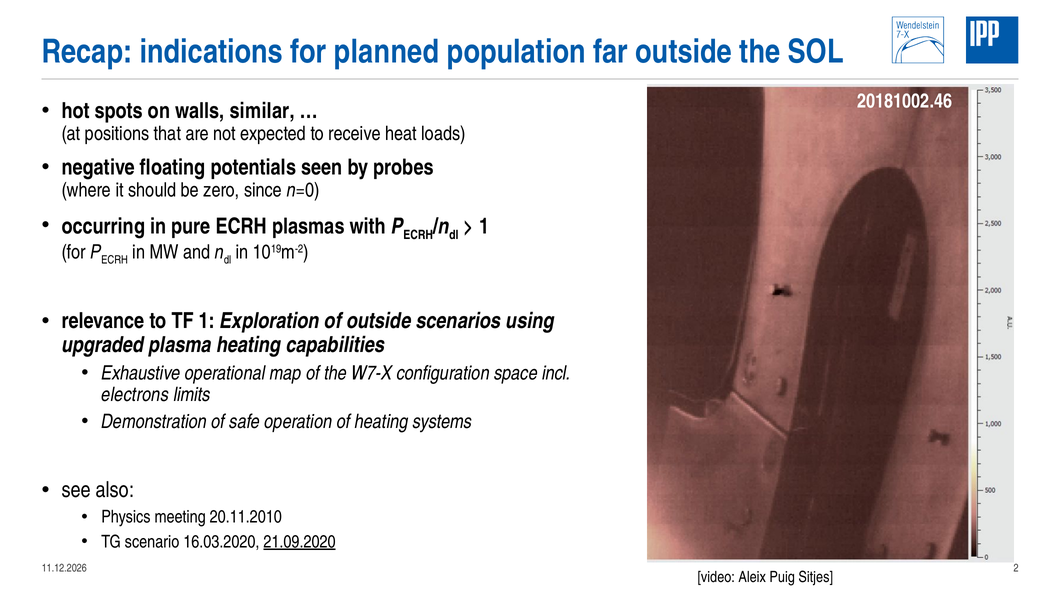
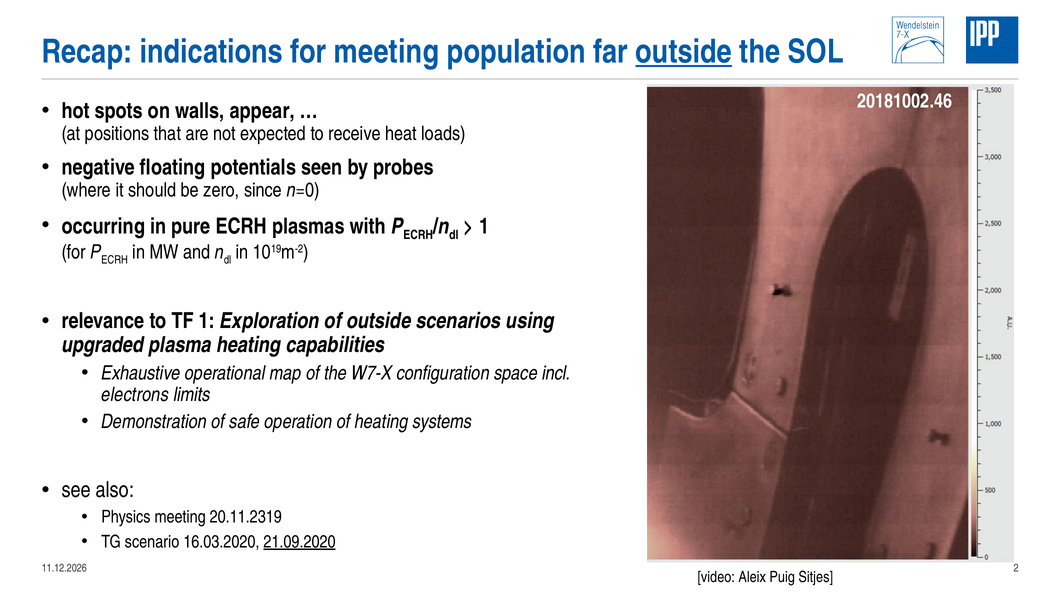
for planned: planned -> meeting (387, 52)
outside underline: none -> present (684, 52)
similar: similar -> appear (262, 111)
20.11.2010: 20.11.2010 -> 20.11.2319 (246, 517)
